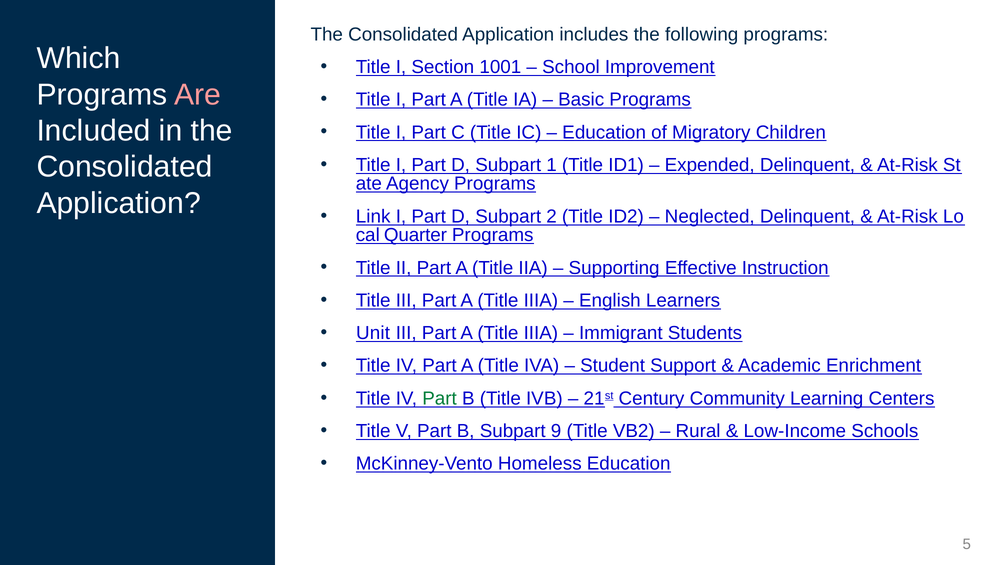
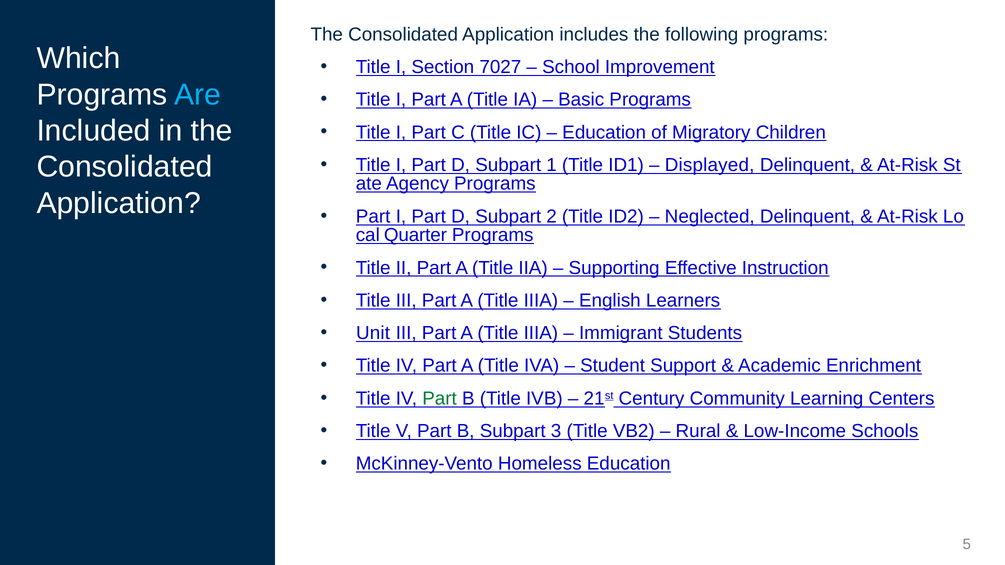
1001: 1001 -> 7027 (500, 67)
Are colour: pink -> light blue (197, 95)
Expended: Expended -> Displayed (710, 165)
Link: Link -> Part (373, 217)
9: 9 -> 3 (556, 431)
